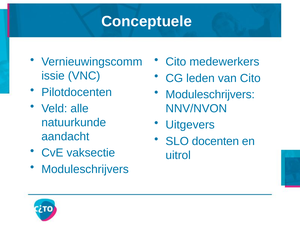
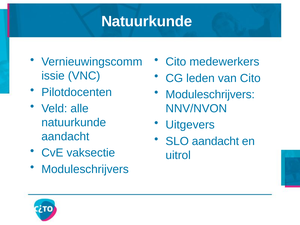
Conceptuele: Conceptuele -> Natuurkunde (147, 21)
SLO docenten: docenten -> aandacht (215, 141)
